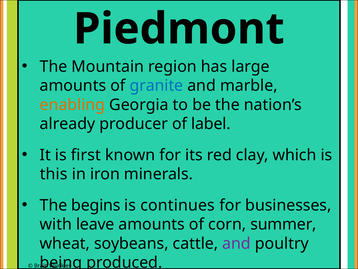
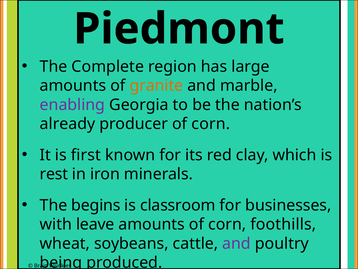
Mountain: Mountain -> Complete (108, 66)
granite colour: blue -> orange (156, 86)
enabling colour: orange -> purple (72, 105)
producer of label: label -> corn (211, 124)
this: this -> rest (54, 174)
continues: continues -> classroom (178, 205)
summer: summer -> foothills (283, 224)
